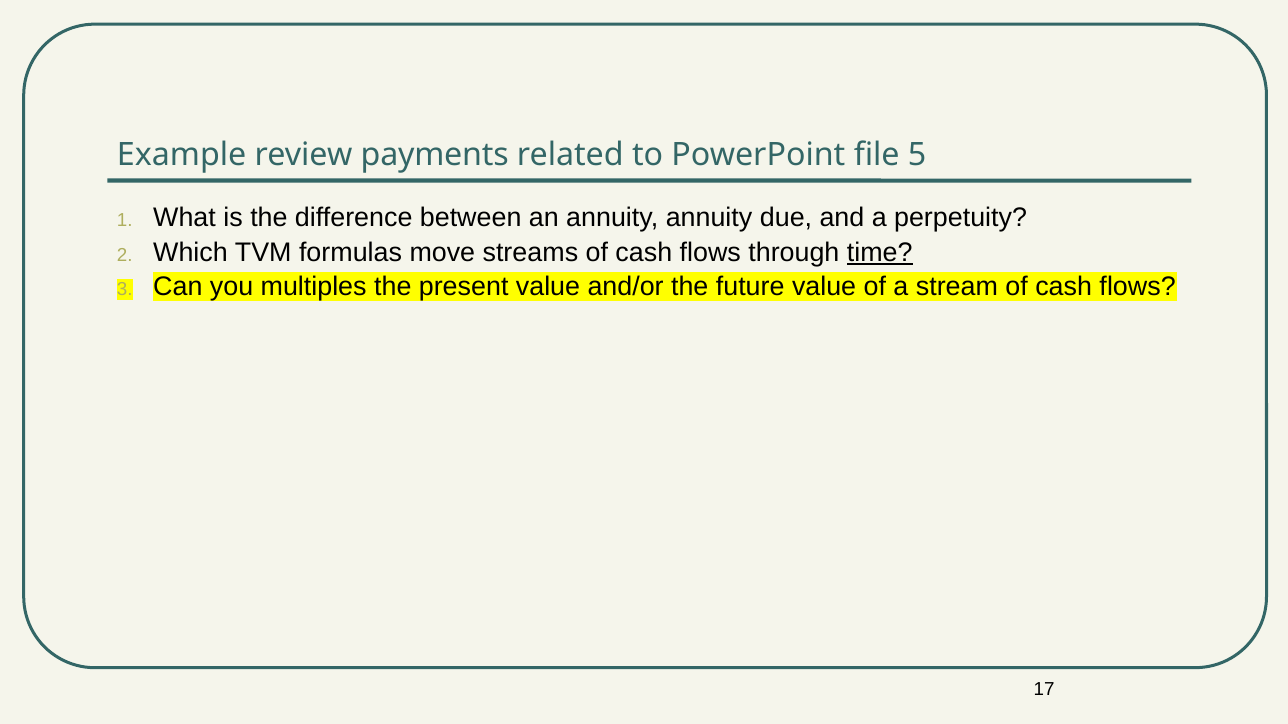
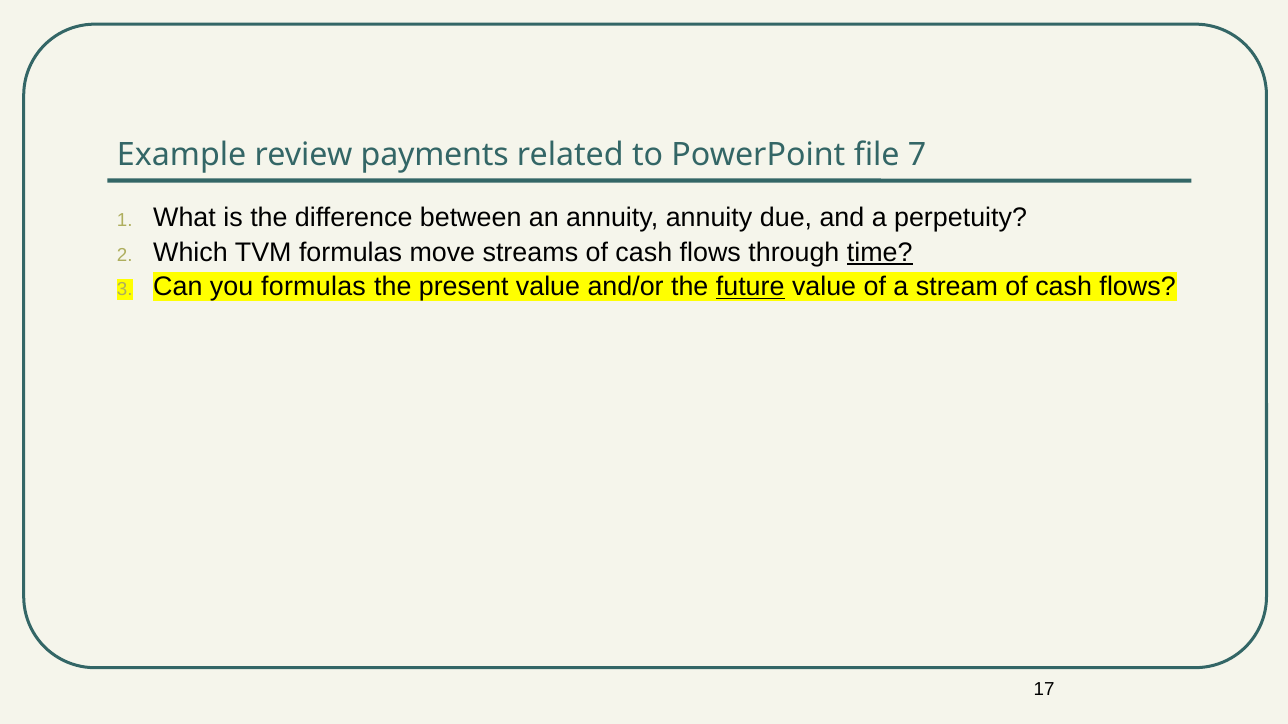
5: 5 -> 7 (917, 155)
you multiples: multiples -> formulas (314, 287)
future underline: none -> present (750, 287)
